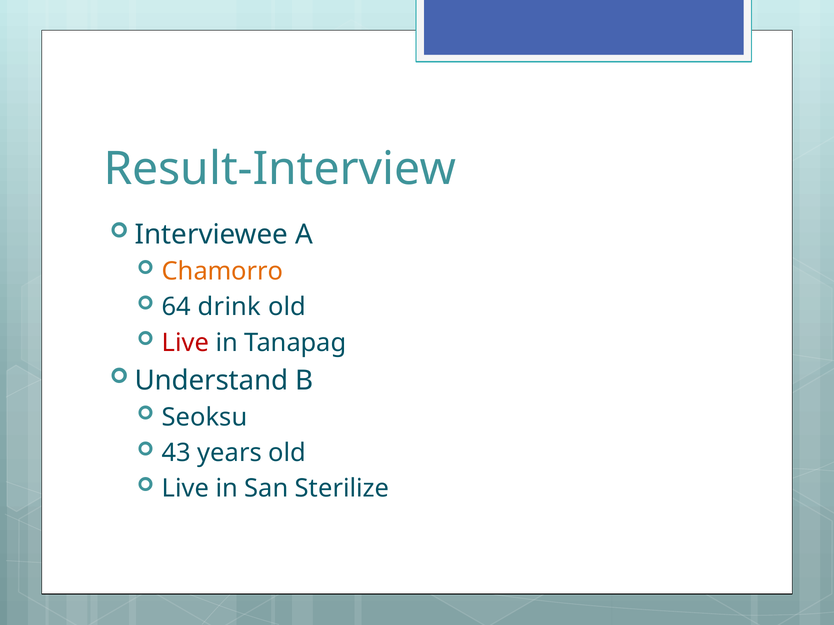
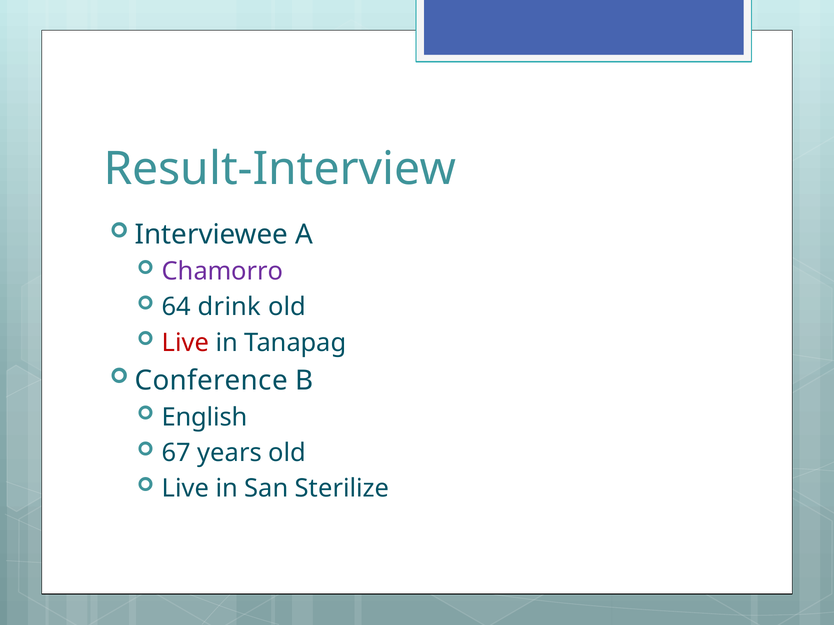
Chamorro colour: orange -> purple (222, 272)
Understand: Understand -> Conference (211, 381)
Seoksu: Seoksu -> English (205, 418)
43: 43 -> 67 (176, 453)
